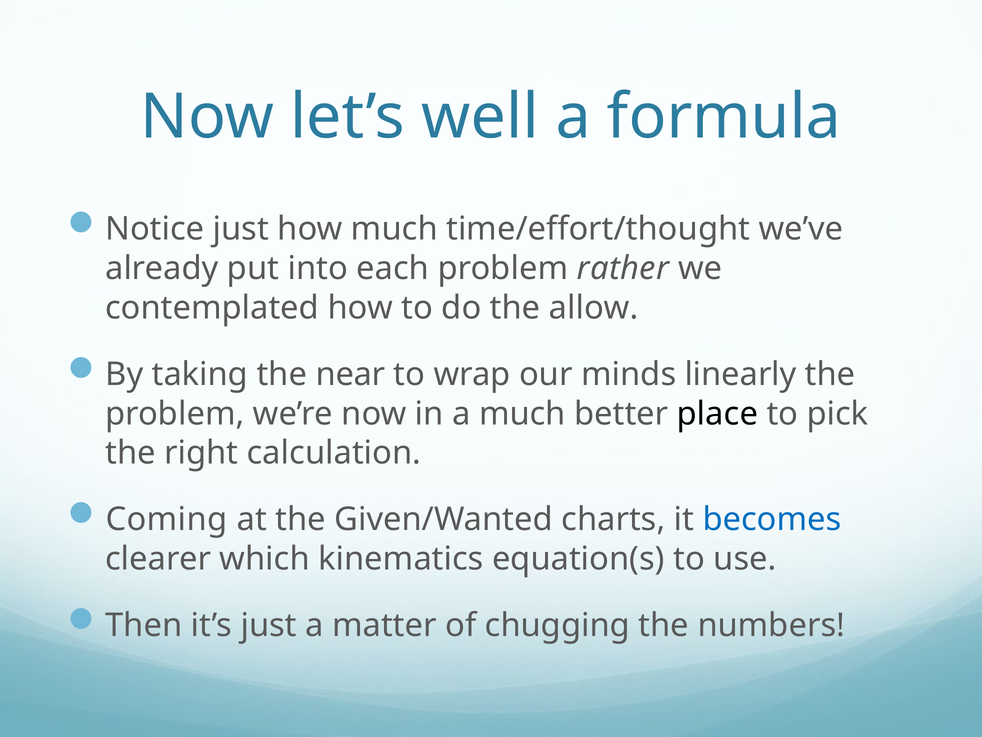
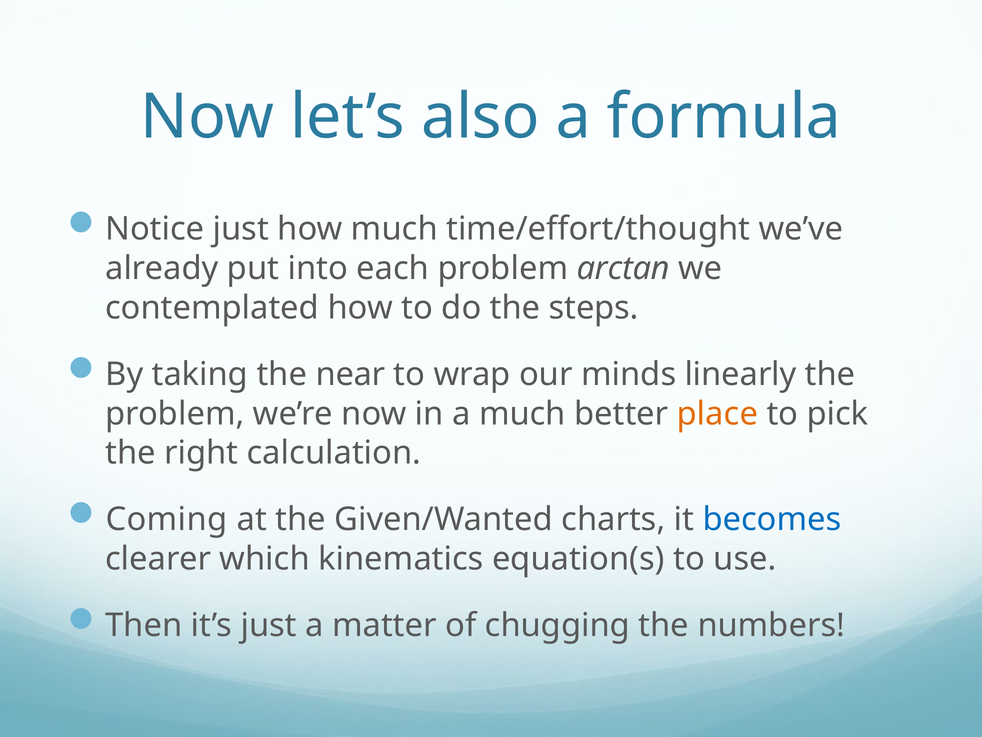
well: well -> also (480, 117)
rather: rather -> arctan (623, 268)
allow: allow -> steps (594, 308)
place colour: black -> orange (717, 413)
